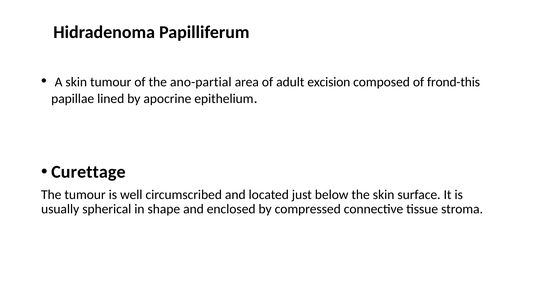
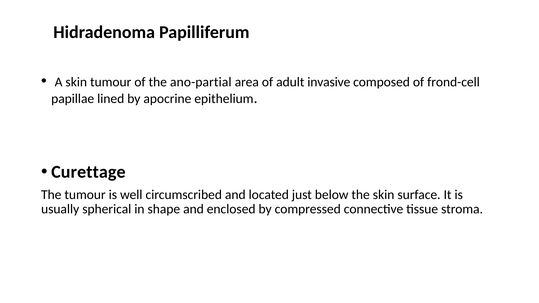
excision: excision -> invasive (329, 82)
frond-this: frond-this -> frond-cell (453, 82)
